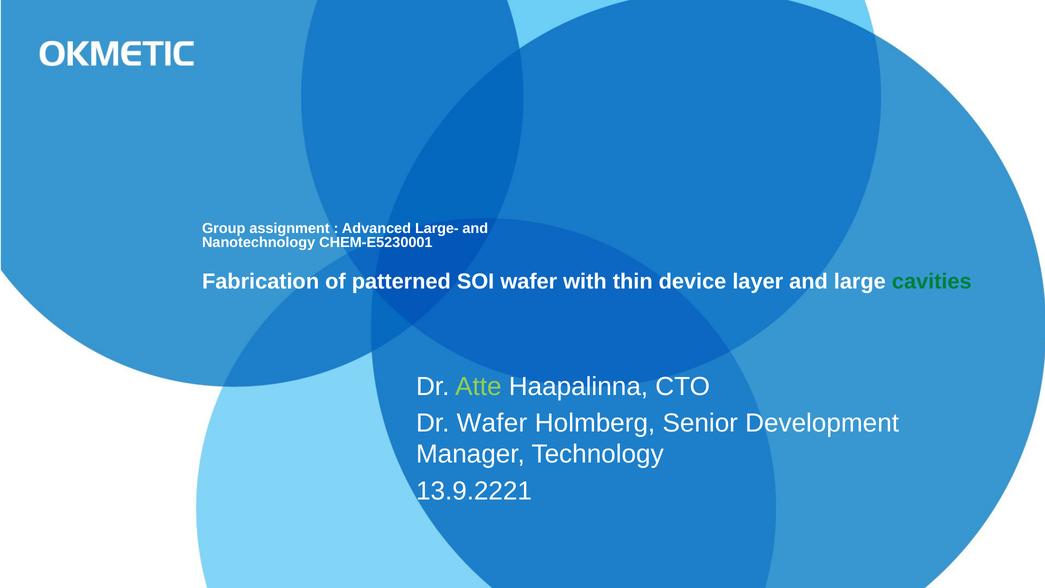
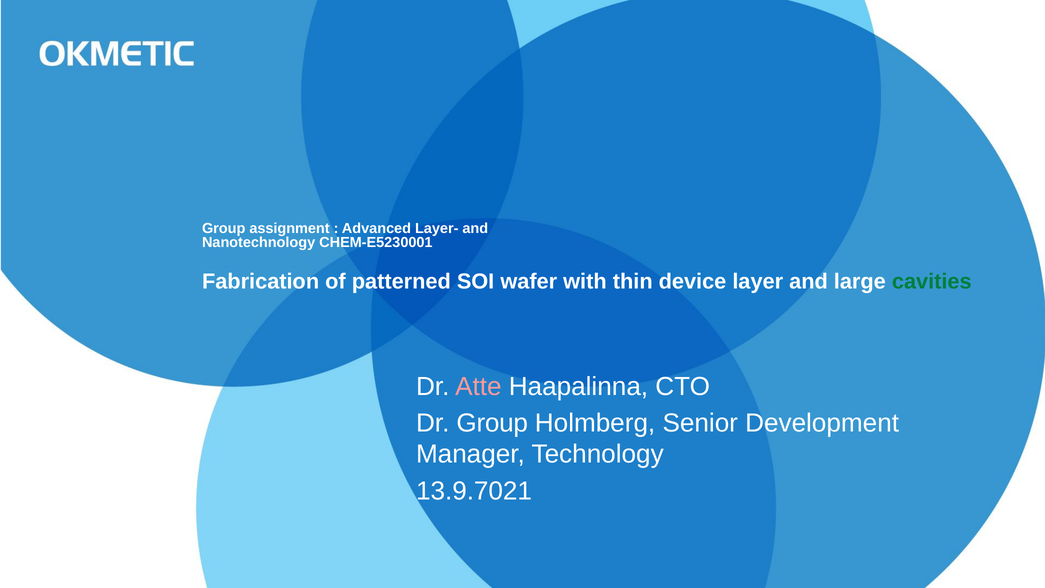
Large-: Large- -> Layer- (437, 228)
Atte colour: light green -> pink (478, 386)
Dr Wafer: Wafer -> Group (492, 423)
13.9.2221: 13.9.2221 -> 13.9.7021 (474, 491)
